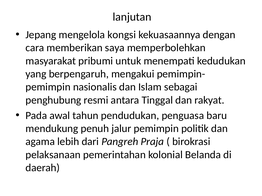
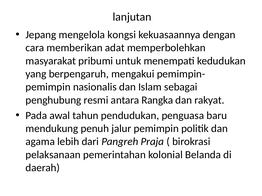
saya: saya -> adat (115, 48)
Tinggal: Tinggal -> Rangka (157, 100)
